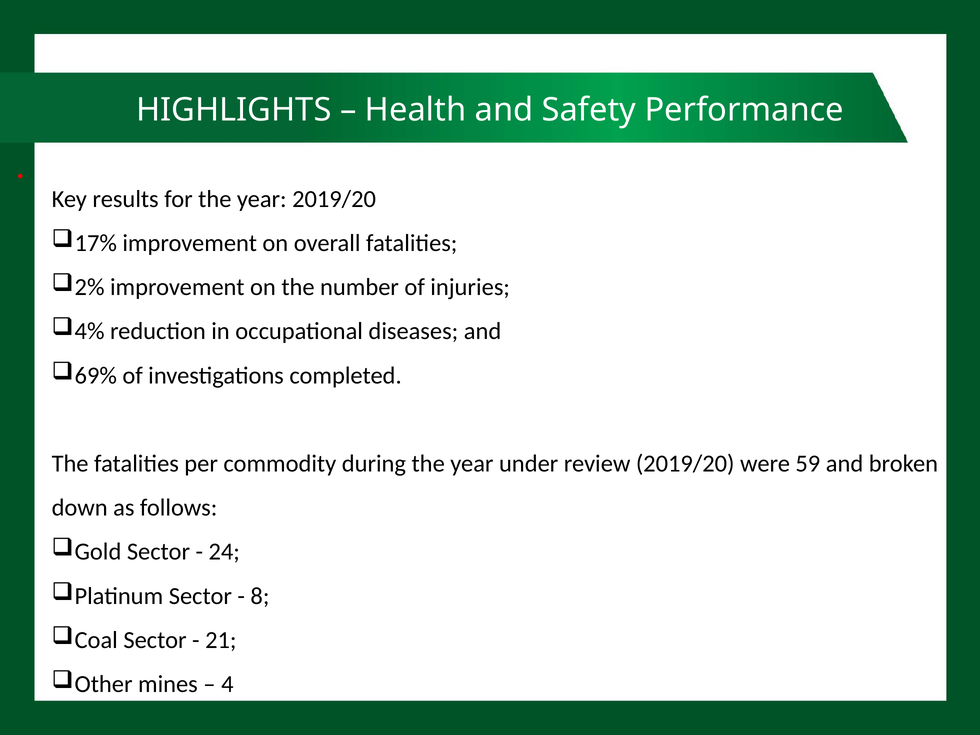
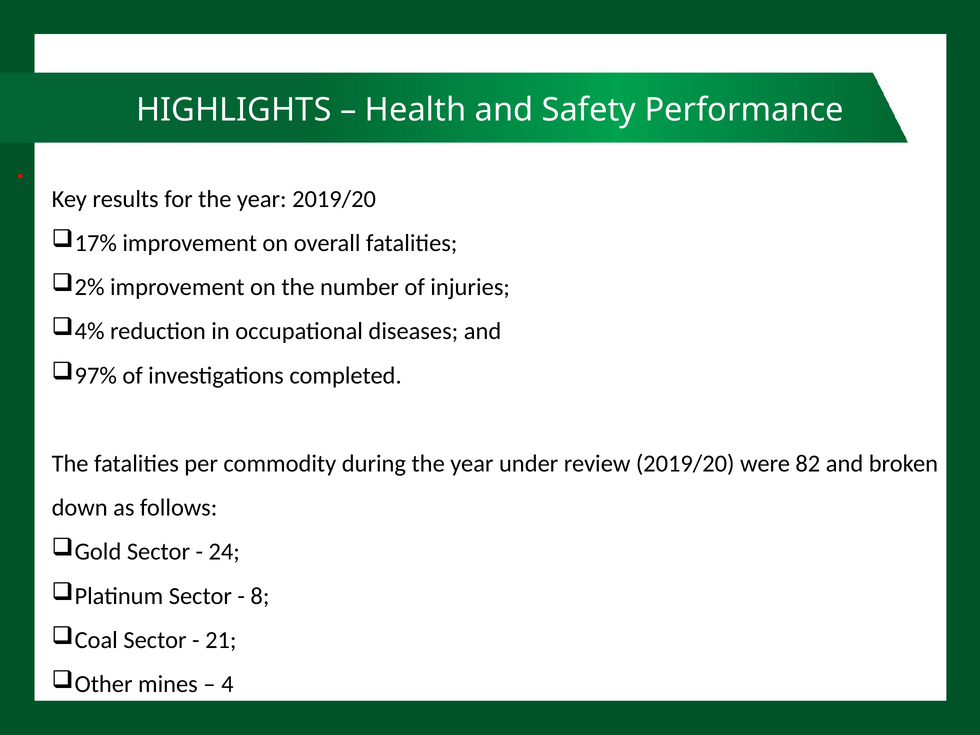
69%: 69% -> 97% (96, 375)
59: 59 -> 82 (808, 464)
